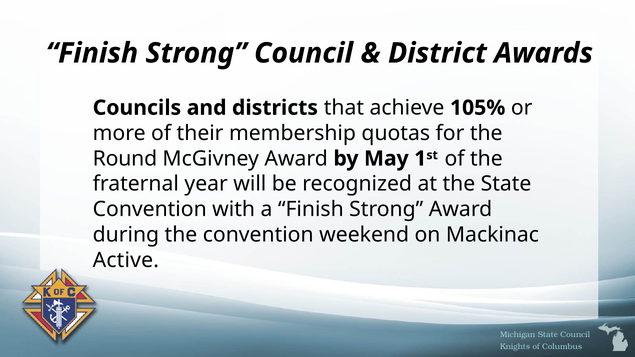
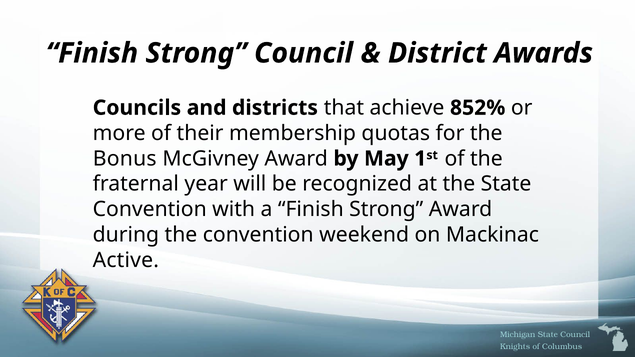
105%: 105% -> 852% (478, 108)
Round: Round -> Bonus (125, 159)
